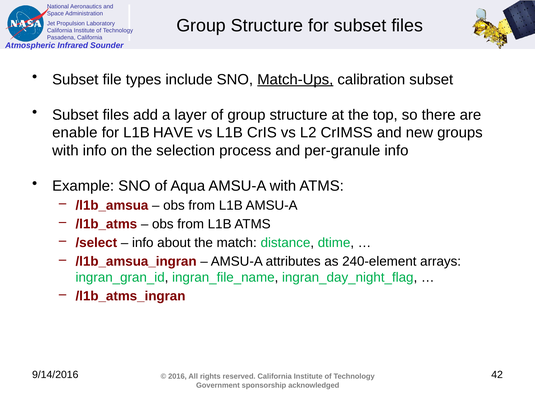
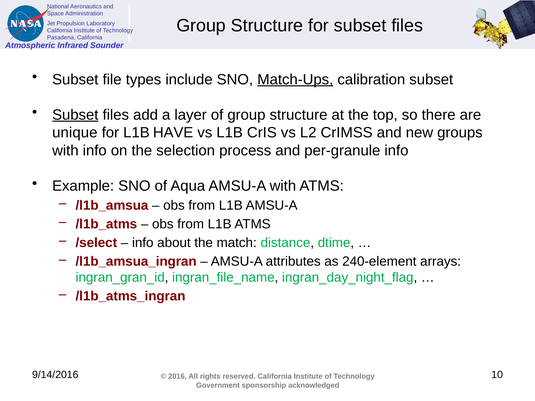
Subset underline: none -> present (75, 115)
enable: enable -> unique (75, 133)
42: 42 -> 10 (497, 375)
